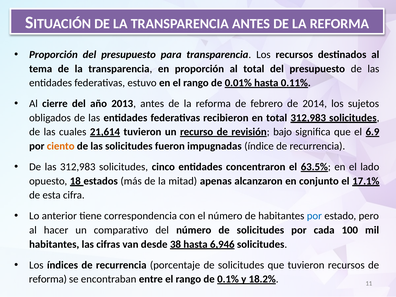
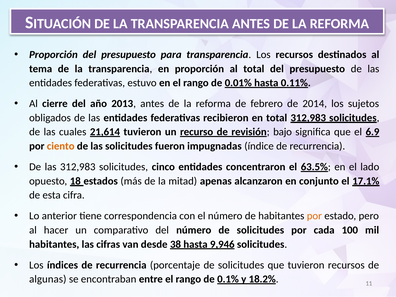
por colour: blue -> orange (314, 216)
6,946: 6,946 -> 9,946 (222, 244)
reforma: reforma -> algunas (48, 279)
